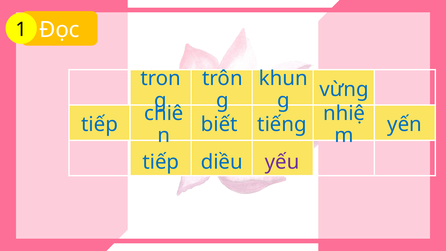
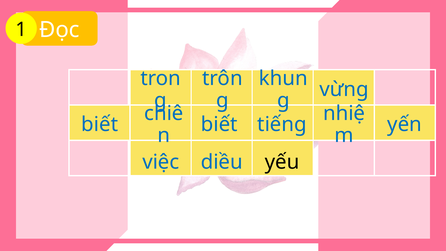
tiếp: tiếp -> biết (100, 124)
tiếp: tiếp -> việc (161, 162)
yếu colour: purple -> black (282, 162)
